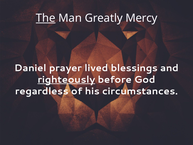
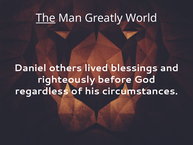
Mercy: Mercy -> World (141, 18)
prayer: prayer -> others (65, 68)
righteously underline: present -> none (66, 79)
